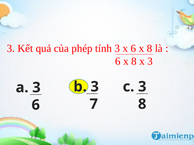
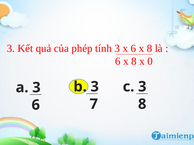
x 3: 3 -> 0 (150, 62)
